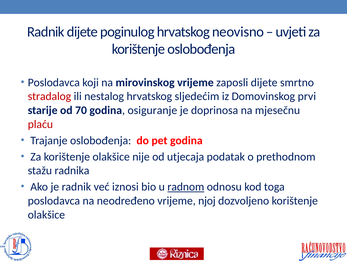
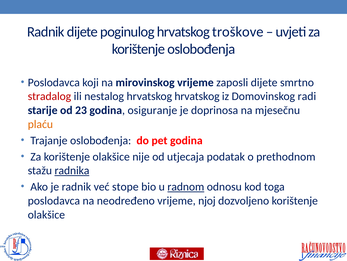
neovisno: neovisno -> troškove (238, 32)
hrvatskog sljedećim: sljedećim -> hrvatskog (197, 96)
prvi: prvi -> radi (307, 96)
70: 70 -> 23 (81, 110)
plaću colour: red -> orange (40, 124)
radnika underline: none -> present (72, 170)
iznosi: iznosi -> stope (125, 186)
